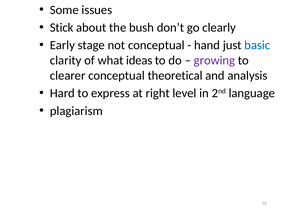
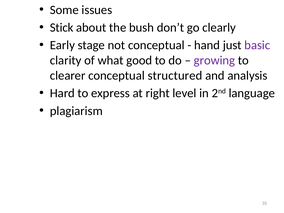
basic colour: blue -> purple (257, 45)
ideas: ideas -> good (139, 60)
theoretical: theoretical -> structured (175, 76)
